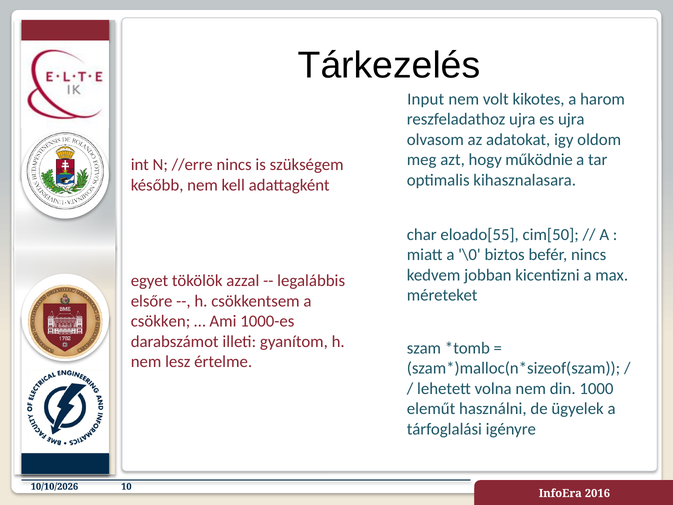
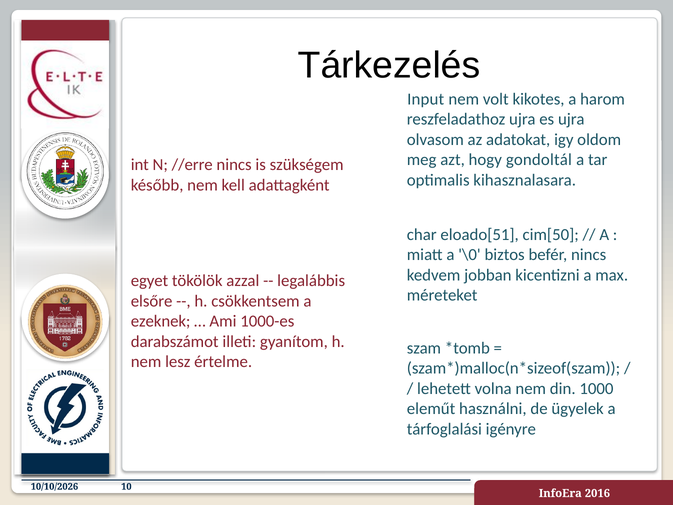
működnie: működnie -> gondoltál (539, 160)
eloado[55: eloado[55 -> eloado[51 (480, 235)
csökken: csökken -> ezeknek (161, 321)
